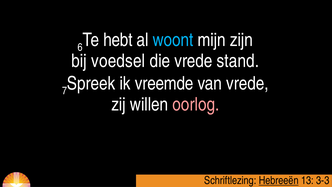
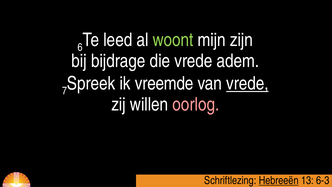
hebt: hebt -> leed (118, 40)
woont colour: light blue -> light green (173, 40)
voedsel: voedsel -> bijdrage (118, 61)
stand: stand -> adem (238, 61)
vrede underline: none -> present (247, 83)
3-3: 3-3 -> 6-3 (323, 180)
